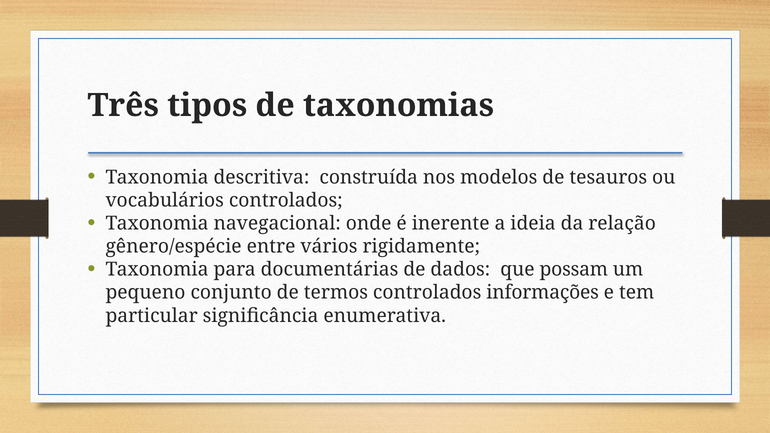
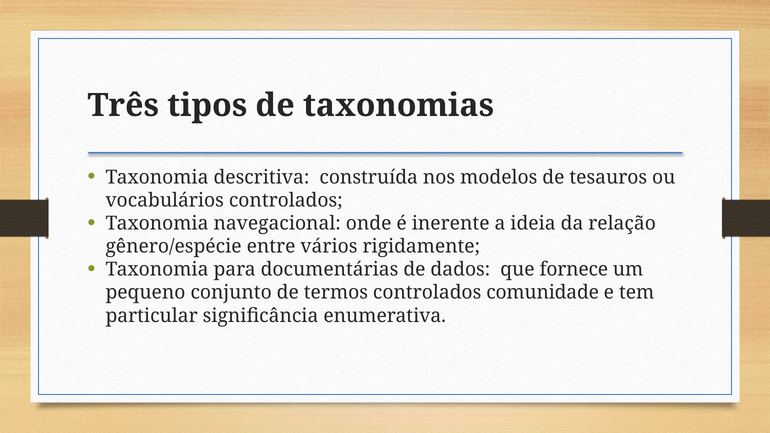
possam: possam -> fornece (574, 270)
informações: informações -> comunidade (543, 293)
